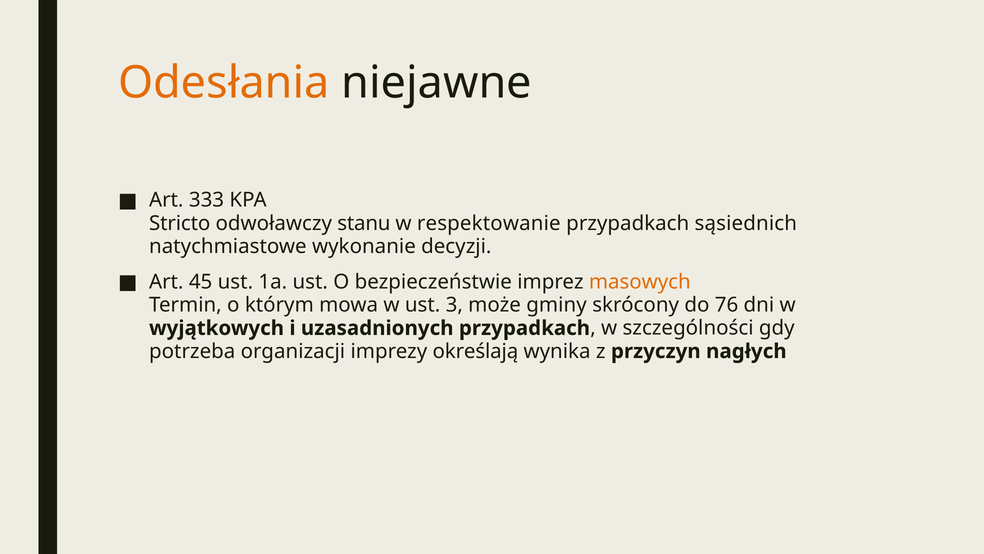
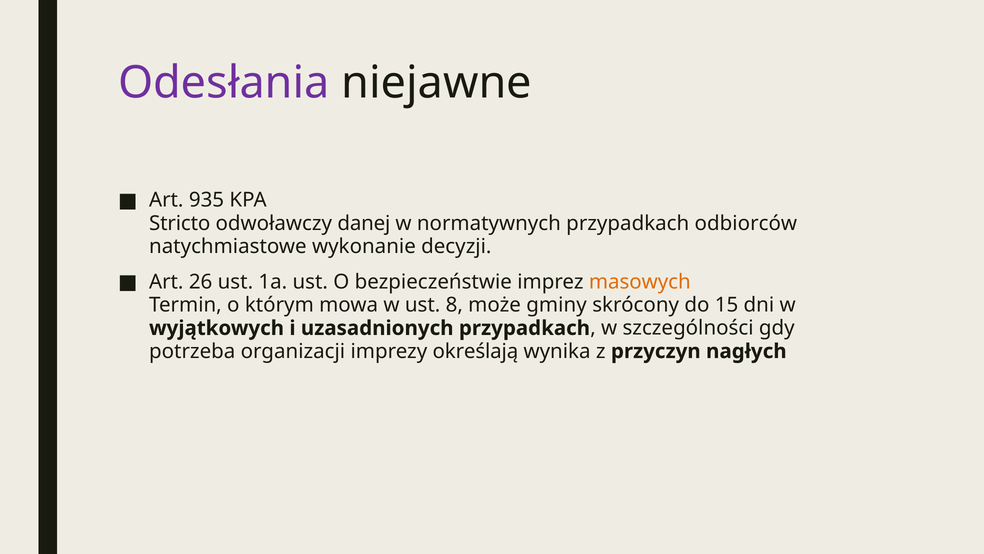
Odesłania colour: orange -> purple (224, 83)
333: 333 -> 935 (206, 200)
stanu: stanu -> danej (364, 223)
respektowanie: respektowanie -> normatywnych (489, 223)
sąsiednich: sąsiednich -> odbiorców (746, 223)
45: 45 -> 26 (201, 282)
3: 3 -> 8 (454, 305)
76: 76 -> 15 (727, 305)
